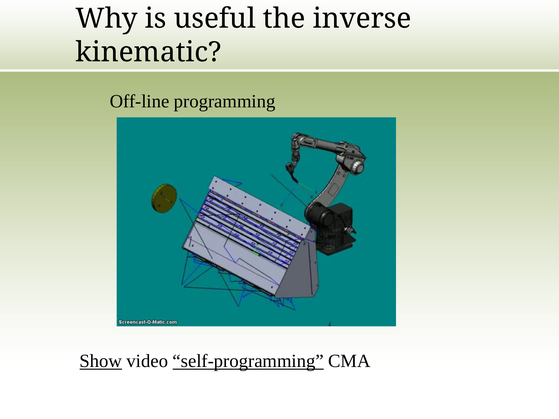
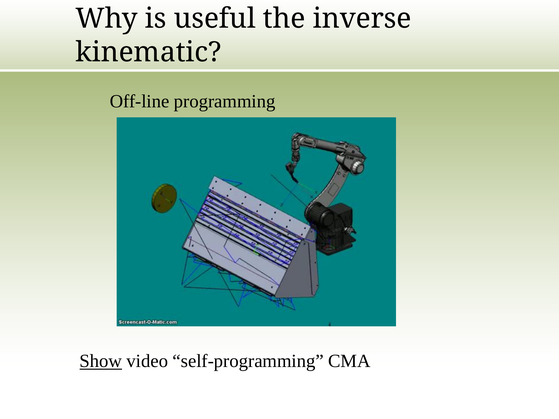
self-programming underline: present -> none (248, 361)
